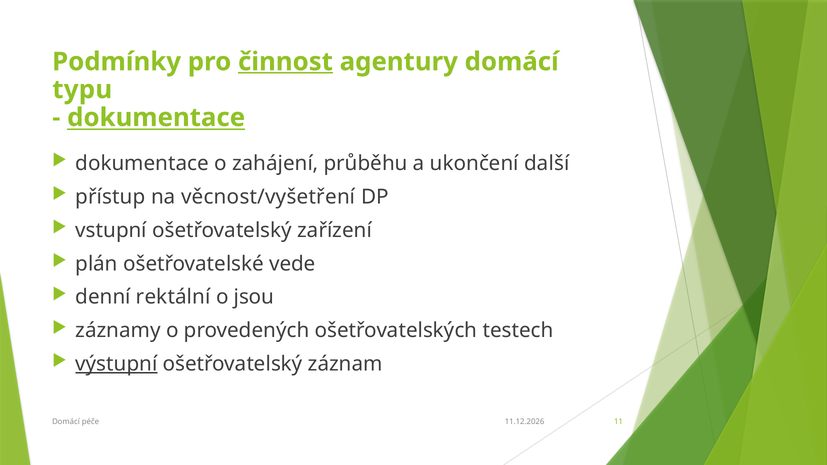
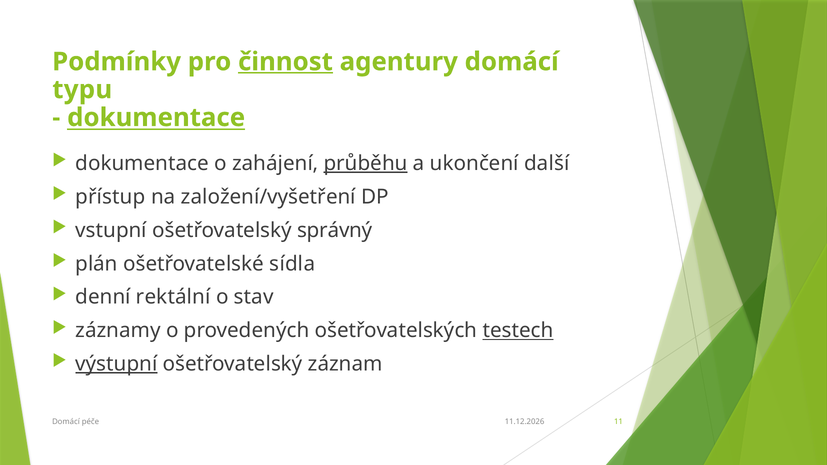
průběhu underline: none -> present (366, 164)
věcnost/vyšetření: věcnost/vyšetření -> založení/vyšetření (268, 197)
zařízení: zařízení -> správný (335, 230)
vede: vede -> sídla (292, 264)
jsou: jsou -> stav (254, 297)
testech underline: none -> present (518, 331)
